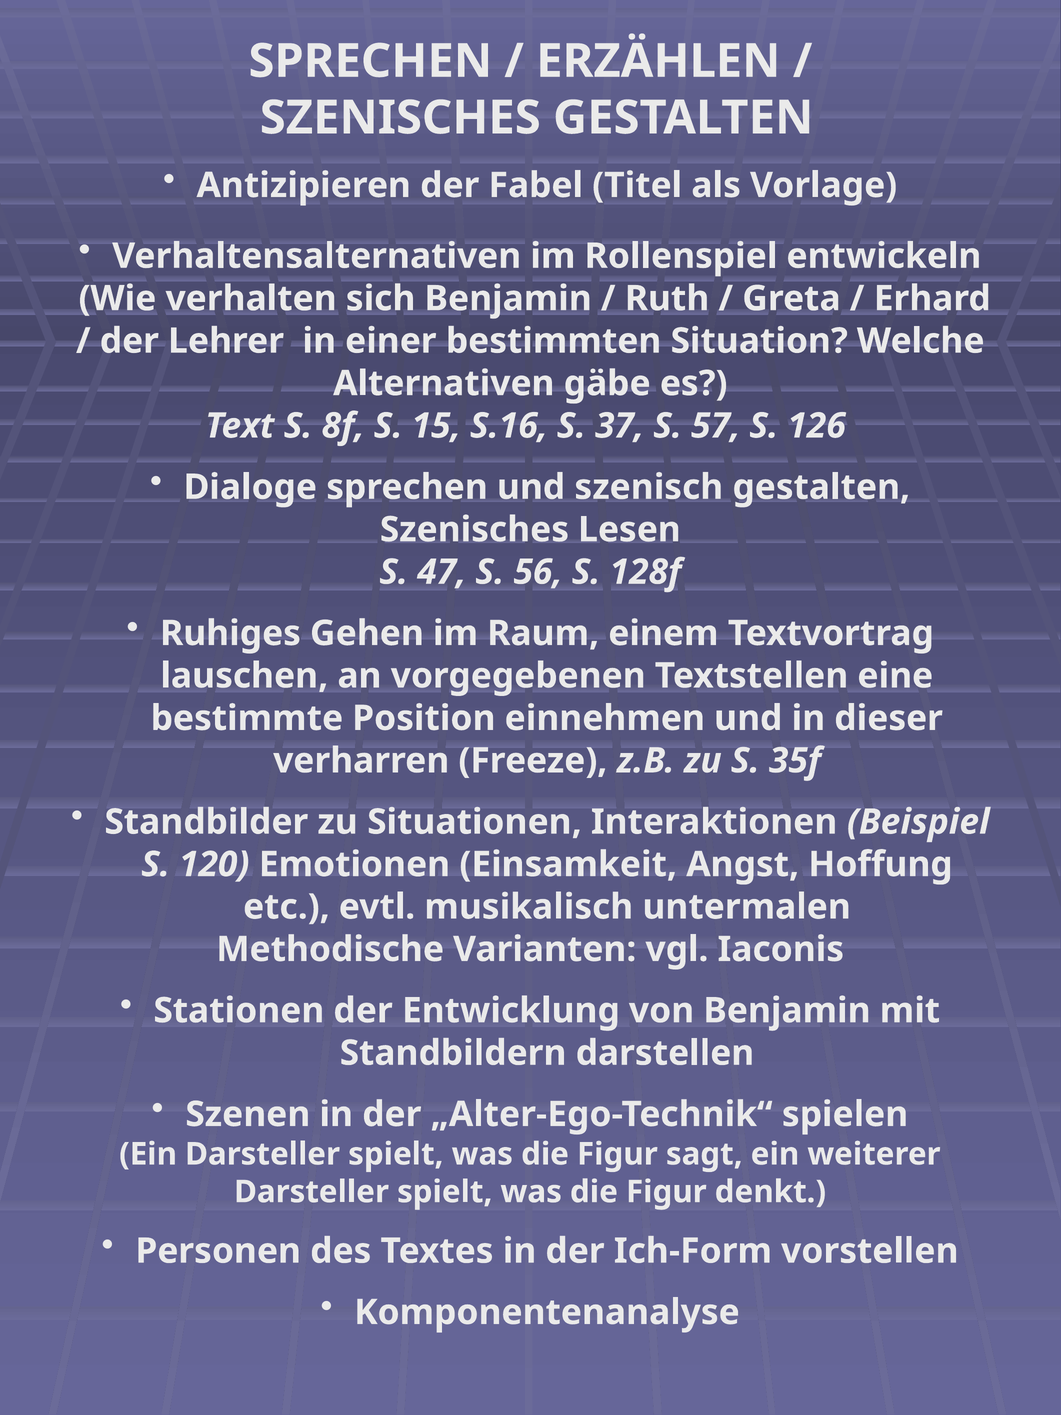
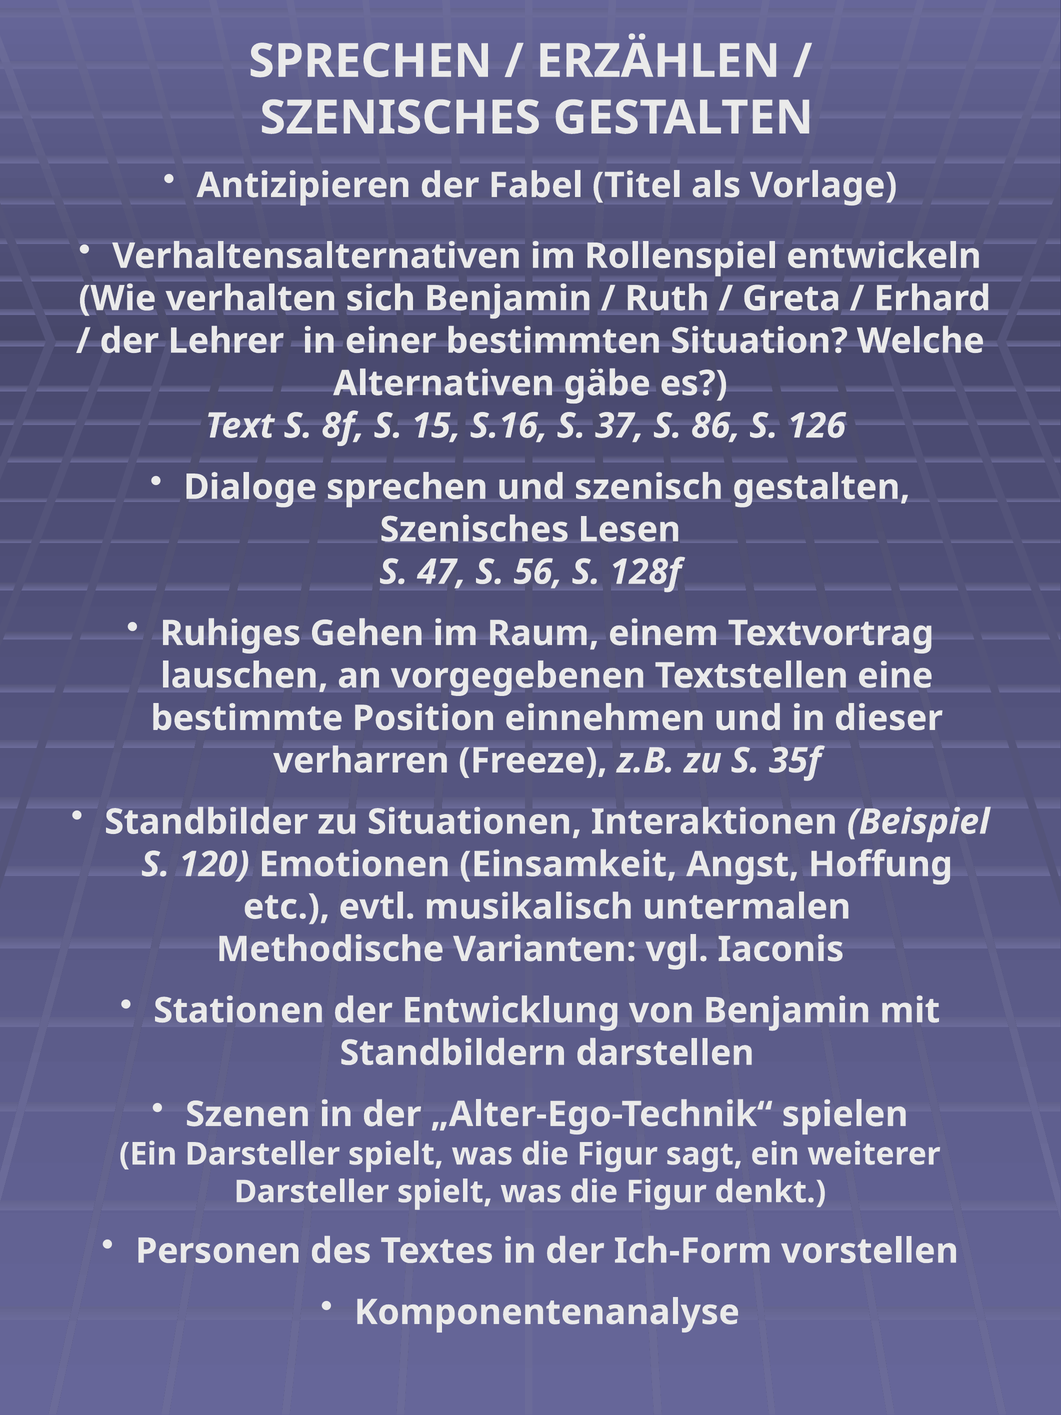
57: 57 -> 86 (716, 426)
